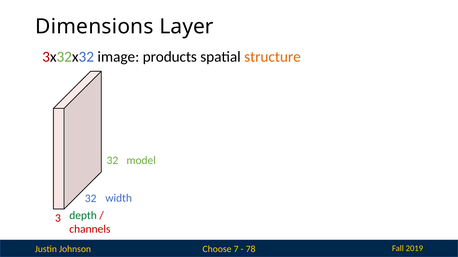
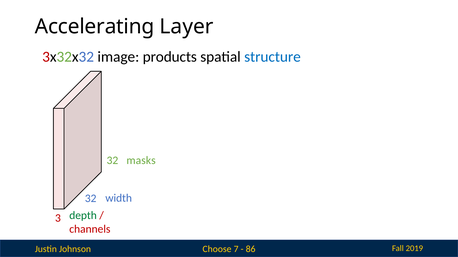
Dimensions: Dimensions -> Accelerating (95, 27)
structure colour: orange -> blue (272, 57)
model: model -> masks (141, 161)
78: 78 -> 86 (251, 250)
